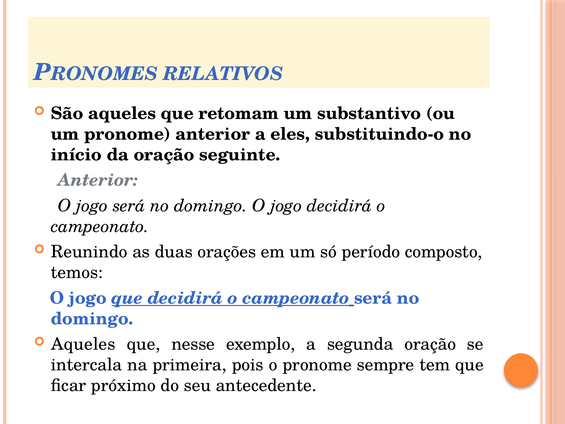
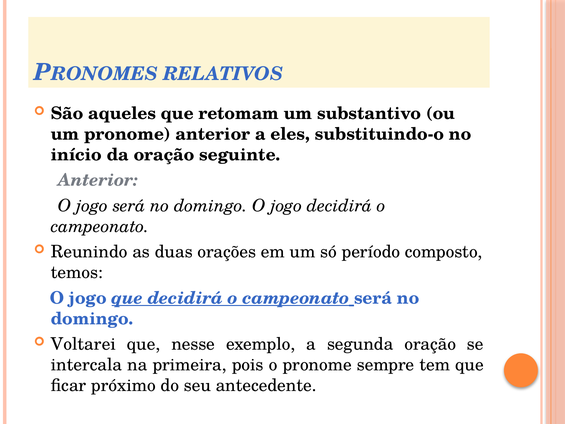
Aqueles: Aqueles -> Voltarei (83, 344)
